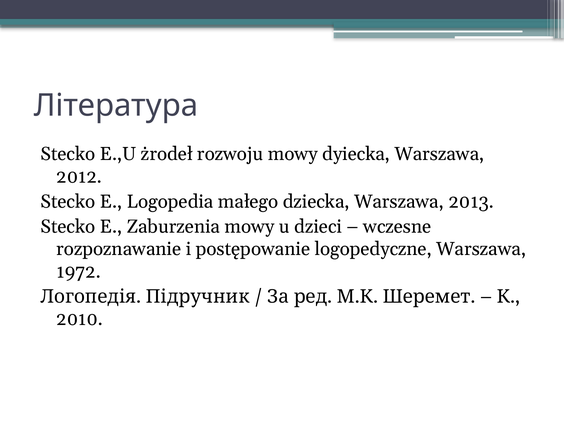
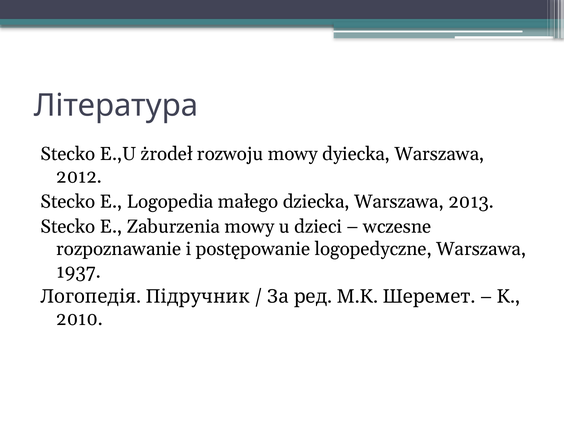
1972: 1972 -> 1937 (79, 272)
